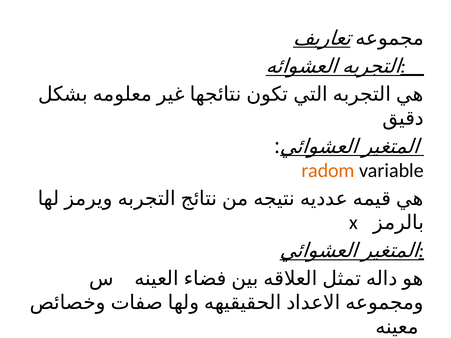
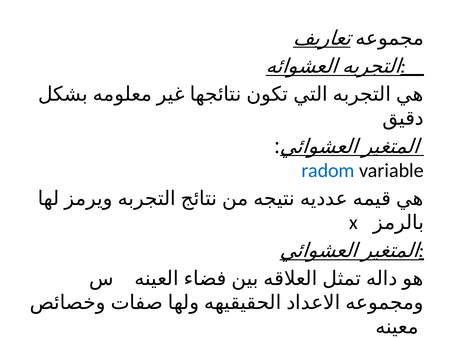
radom colour: orange -> blue (328, 171)
